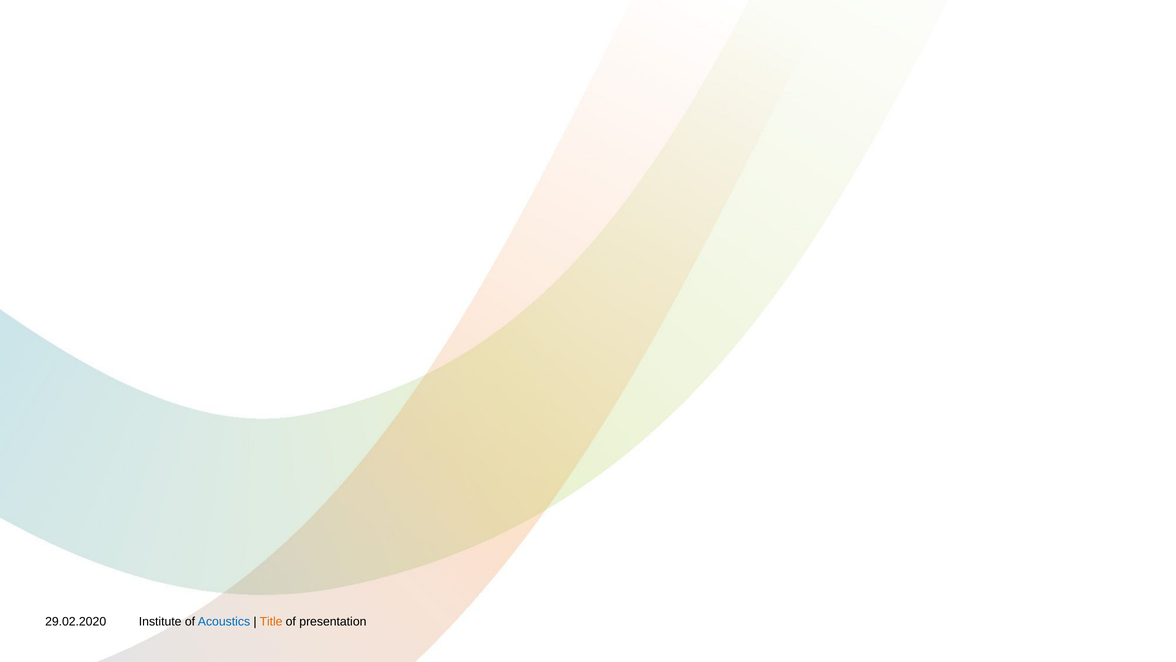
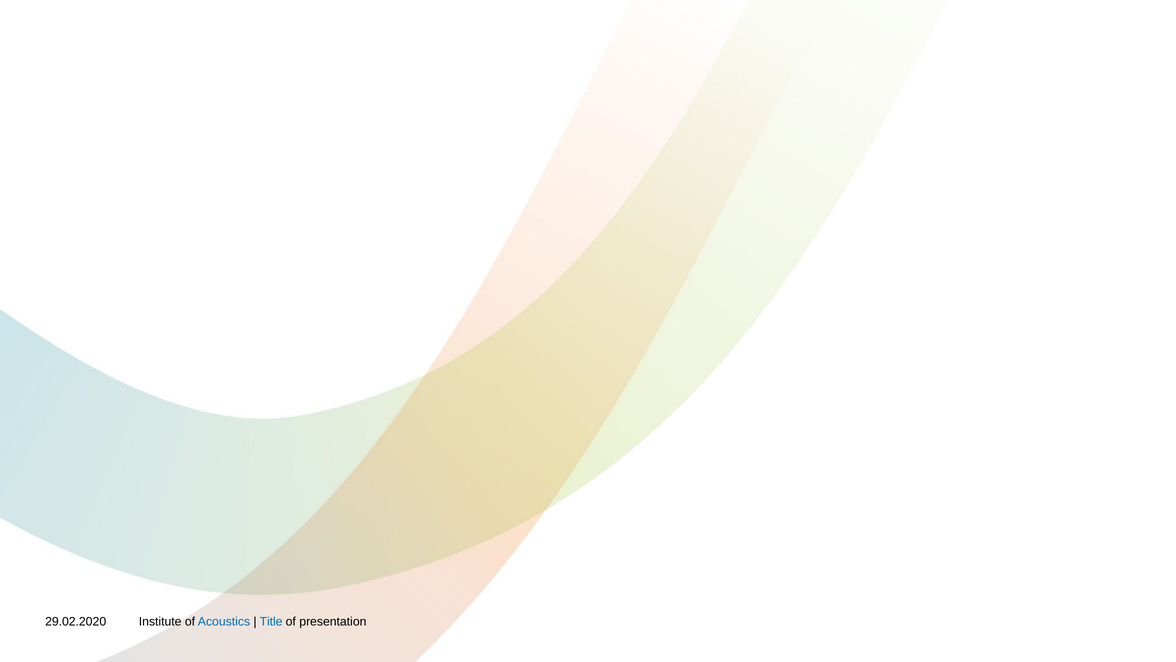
Title colour: orange -> blue (271, 621)
